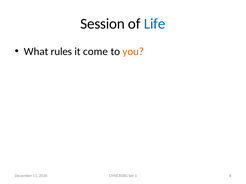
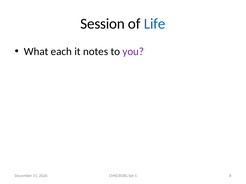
rules: rules -> each (61, 52)
come: come -> notes (96, 52)
you colour: orange -> purple (133, 52)
